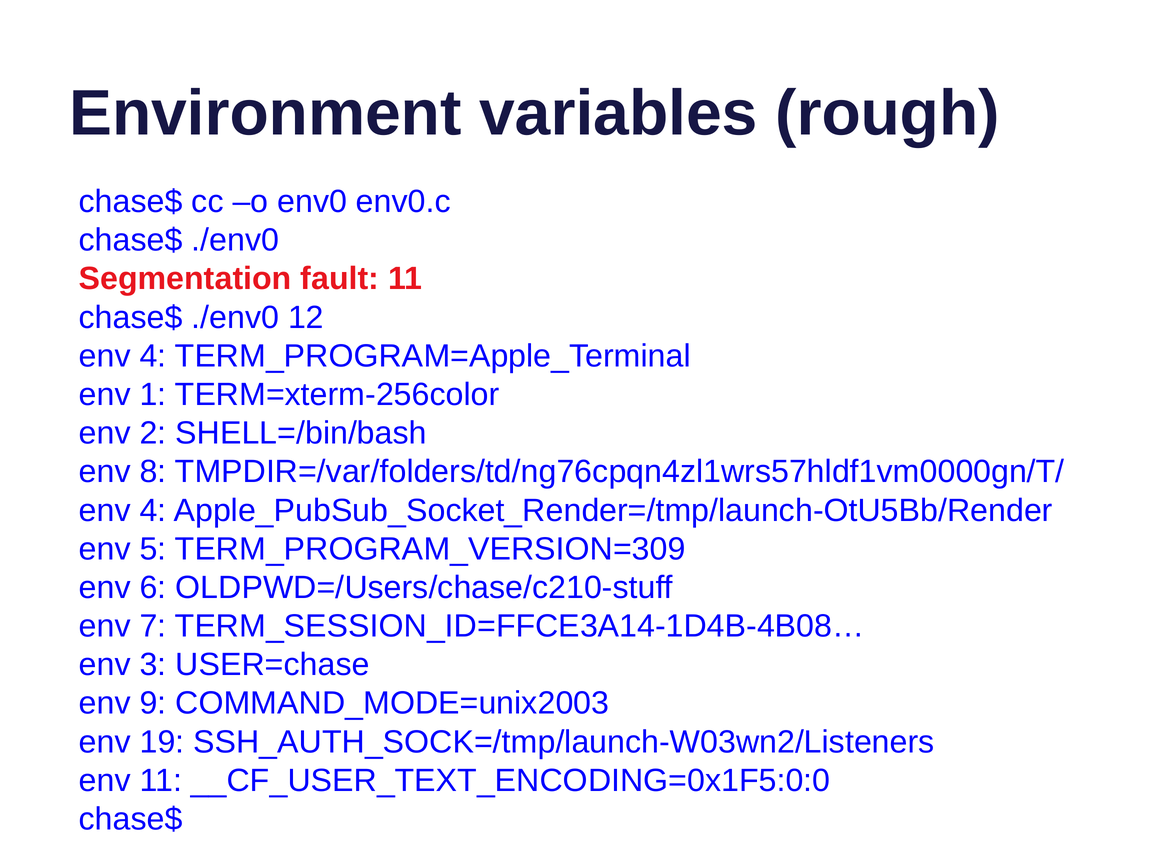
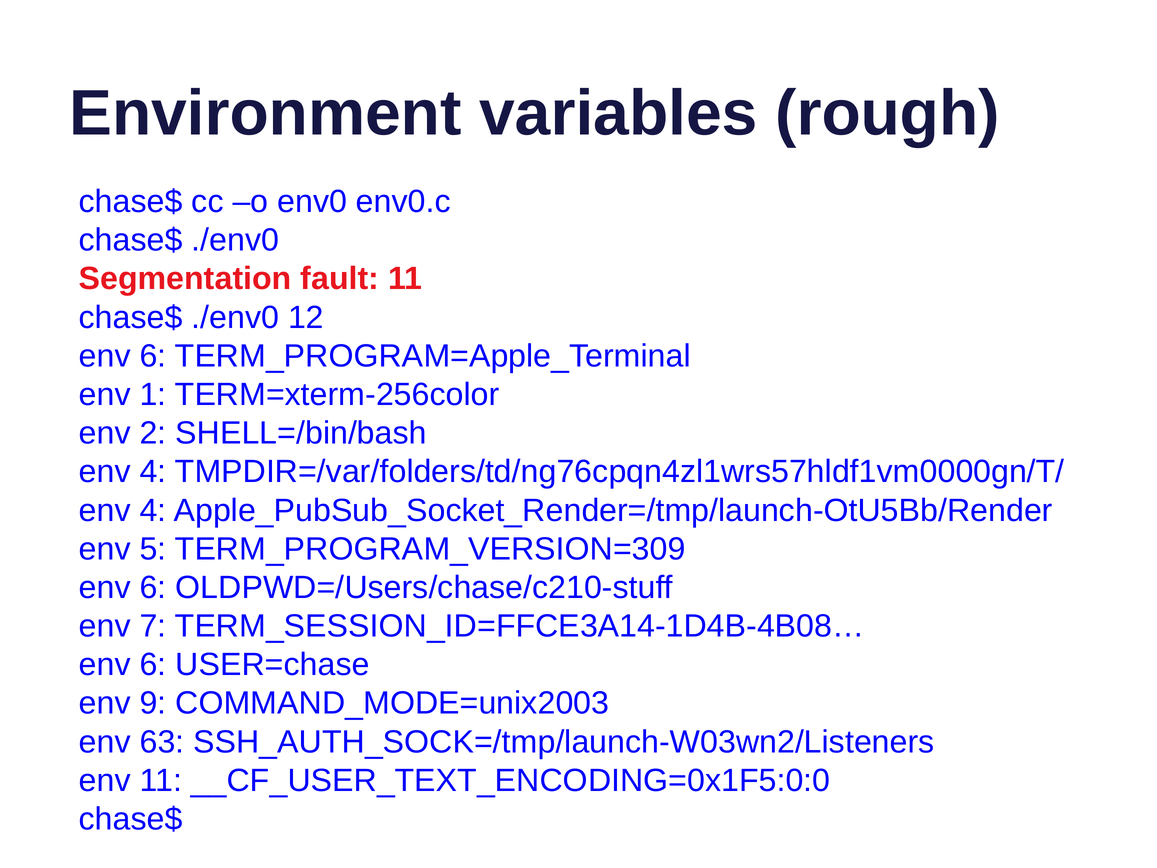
4: 4 -> 6 (153, 356)
8: 8 -> 4 (153, 472)
3: 3 -> 6 (153, 665)
19: 19 -> 63 (162, 742)
